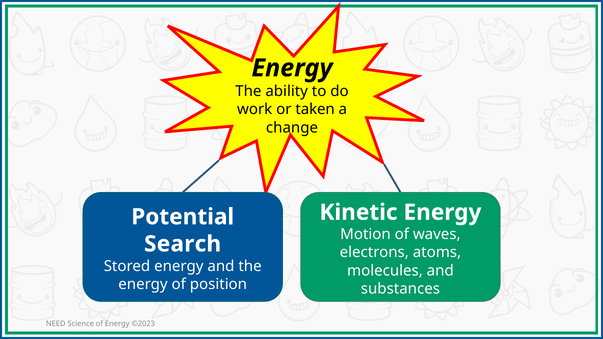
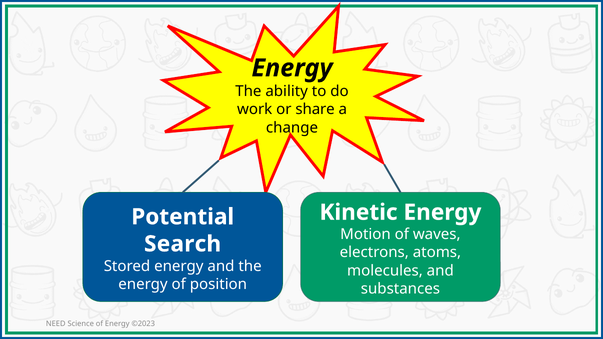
taken: taken -> share (315, 110)
